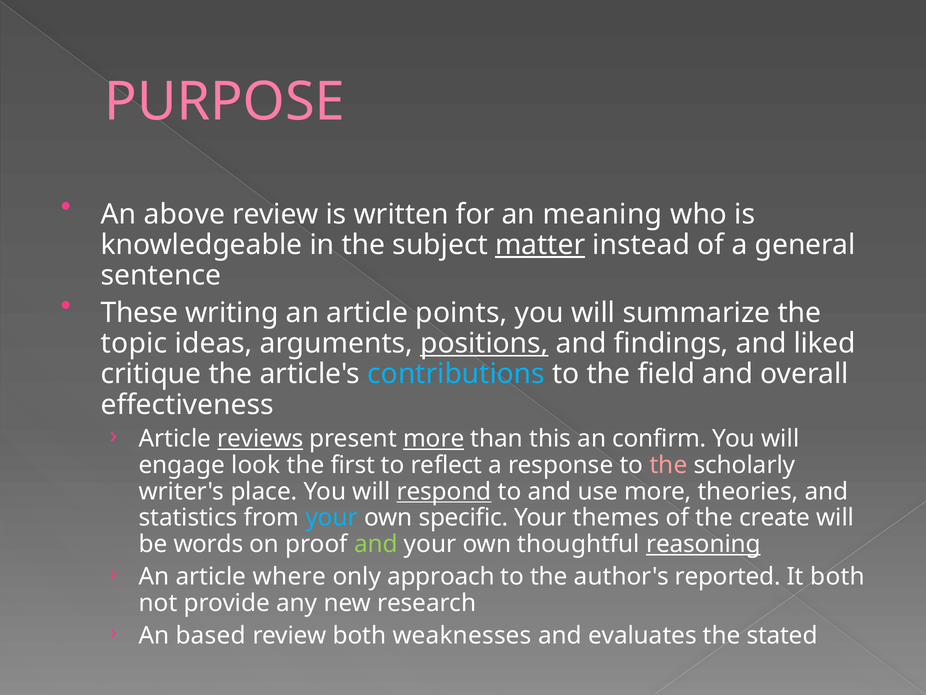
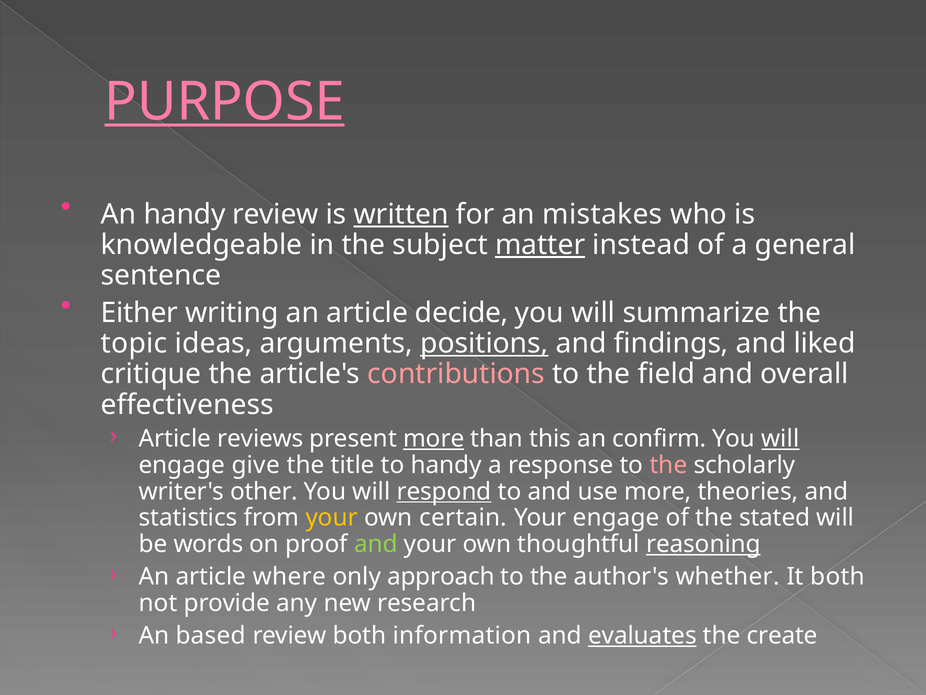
PURPOSE underline: none -> present (225, 102)
An above: above -> handy (184, 214)
written underline: none -> present (401, 214)
meaning: meaning -> mistakes (602, 214)
These: These -> Either (139, 313)
points: points -> decide (462, 313)
contributions colour: light blue -> pink (456, 374)
reviews underline: present -> none (260, 438)
will underline: none -> present (780, 438)
look: look -> give (256, 465)
first: first -> title (353, 465)
to reflect: reflect -> handy (446, 465)
place: place -> other (264, 491)
your colour: light blue -> yellow (332, 518)
specific: specific -> certain (463, 518)
Your themes: themes -> engage (616, 518)
create: create -> stated (775, 518)
reported: reported -> whether (728, 576)
weaknesses: weaknesses -> information (462, 635)
evaluates underline: none -> present (642, 635)
stated: stated -> create (782, 635)
